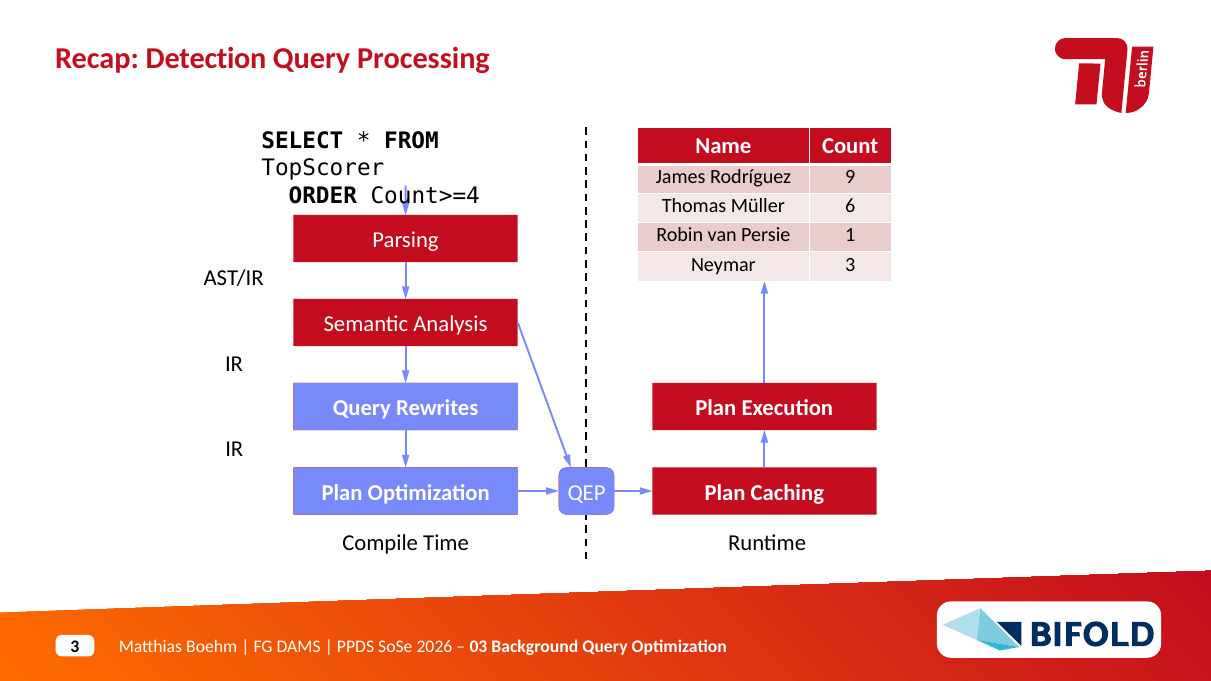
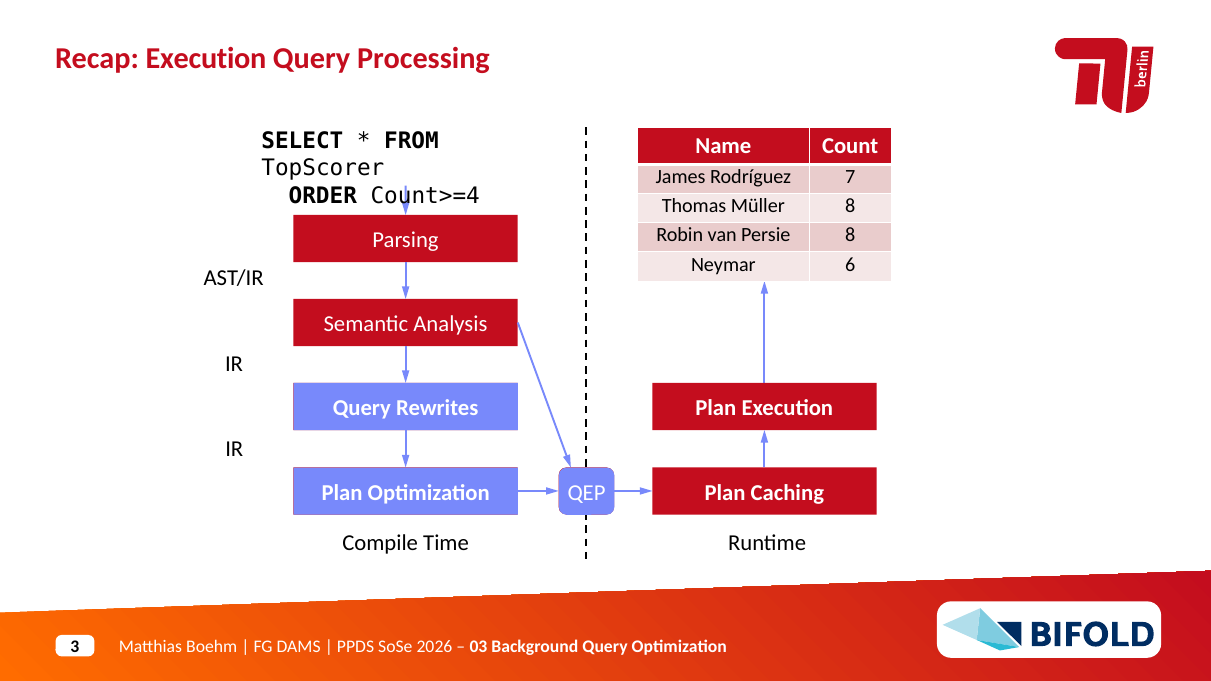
Recap Detection: Detection -> Execution (206, 59)
9: 9 -> 7 (850, 177)
Müller 6: 6 -> 8 (850, 206)
Persie 1: 1 -> 8 (850, 235)
Neymar 3: 3 -> 6 (850, 265)
